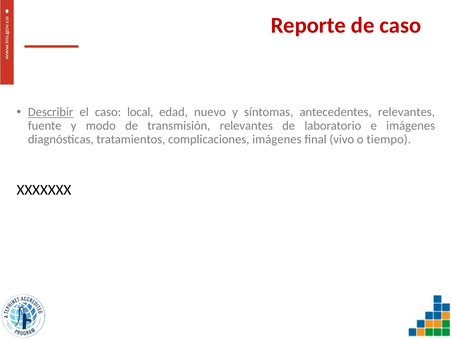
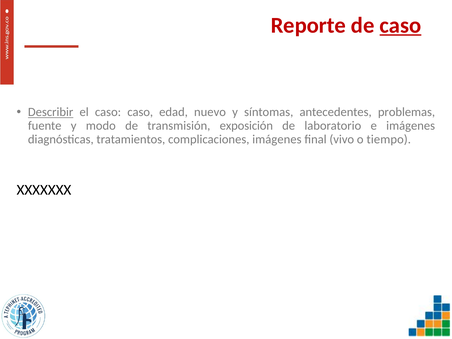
caso underline: none -> present (400, 25)
caso local: local -> caso (140, 112)
antecedentes relevantes: relevantes -> problemas (407, 112)
transmisión relevantes: relevantes -> exposición (246, 126)
